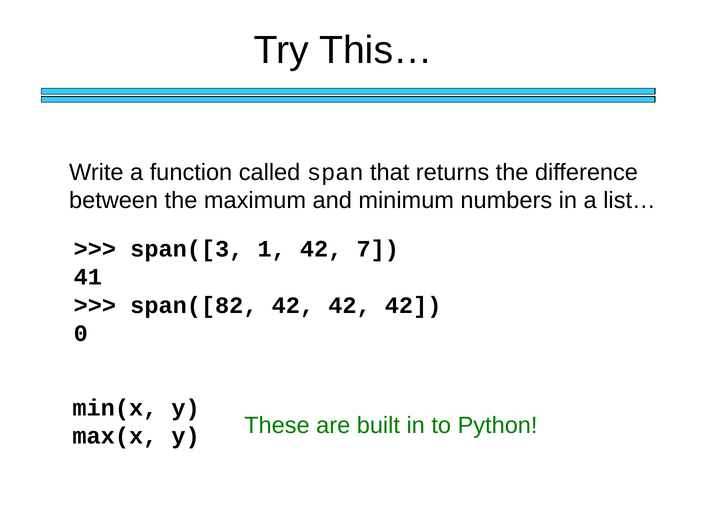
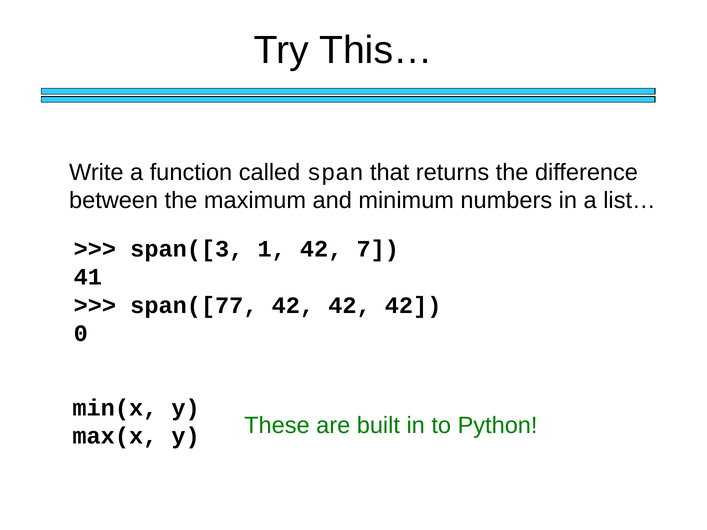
span([82: span([82 -> span([77 (194, 306)
